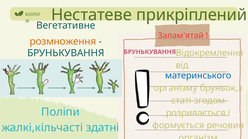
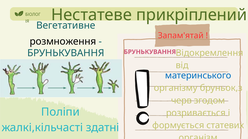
розмноження colour: orange -> black (63, 42)
статі: статі -> черв (181, 101)
речовин: речовин -> статевих (225, 126)
